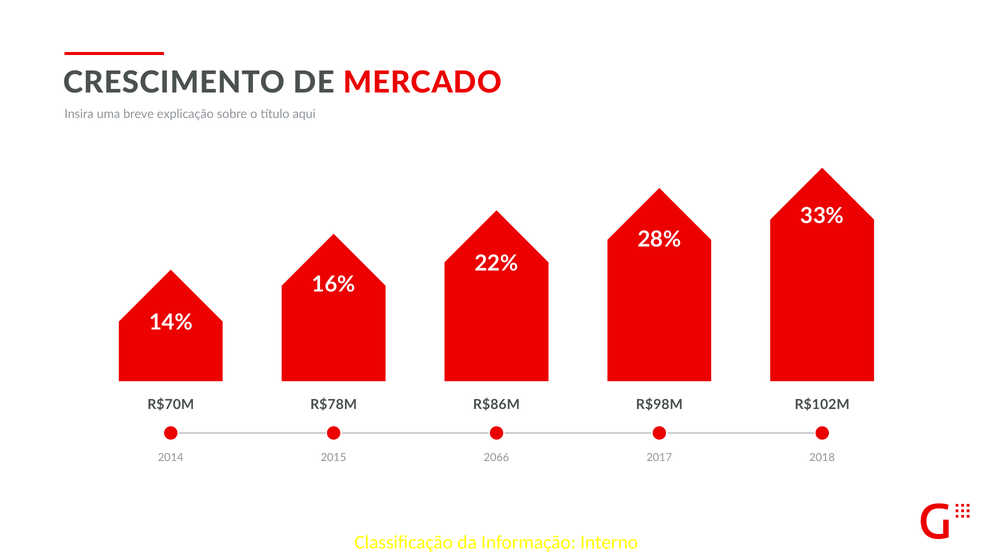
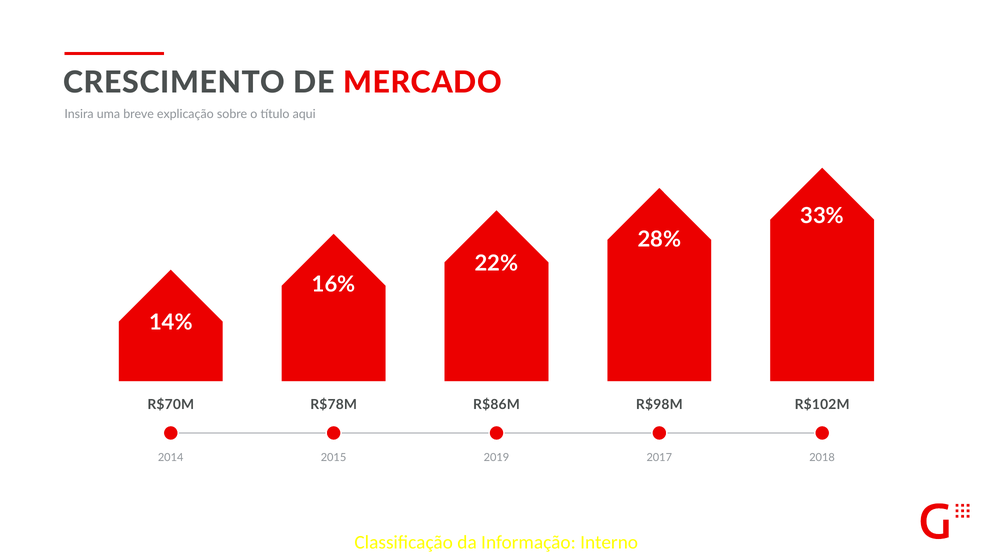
2066: 2066 -> 2019 (496, 457)
